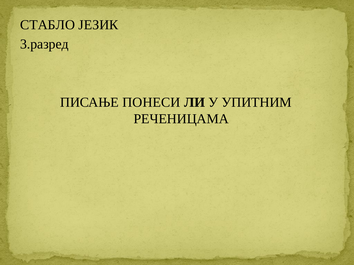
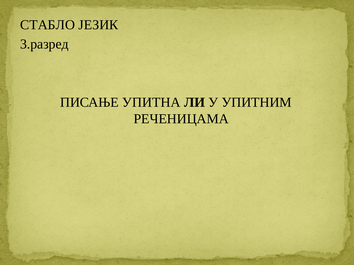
ПОНЕСИ: ПОНЕСИ -> УПИТНА (151, 103)
